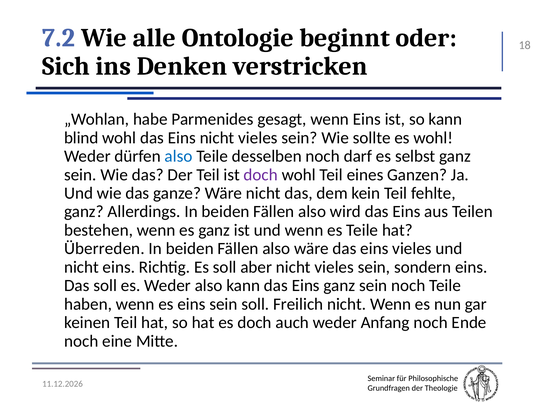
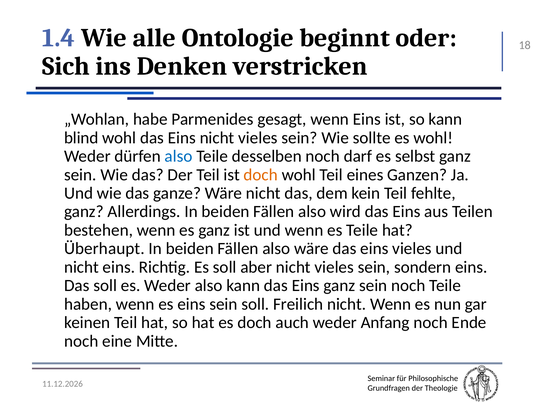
7.2: 7.2 -> 1.4 (59, 38)
doch colour: purple -> orange (261, 175)
Überreden: Überreden -> Überhaupt (104, 249)
